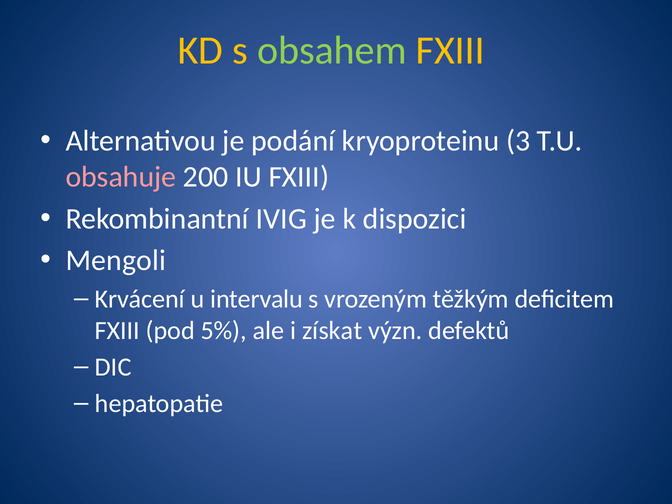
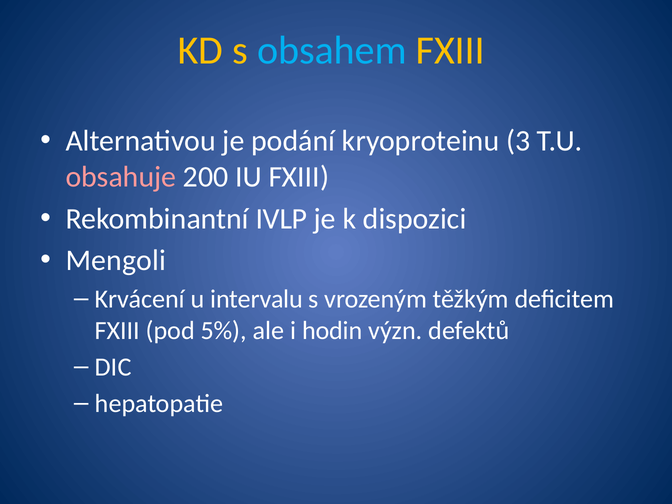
obsahem colour: light green -> light blue (332, 50)
IVIG: IVIG -> IVLP (281, 219)
získat: získat -> hodin (332, 330)
